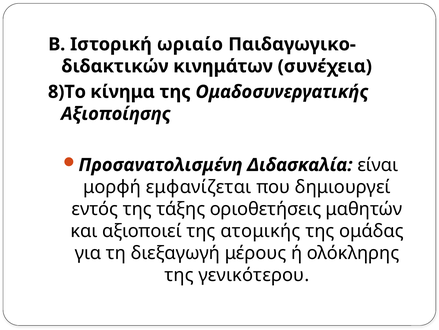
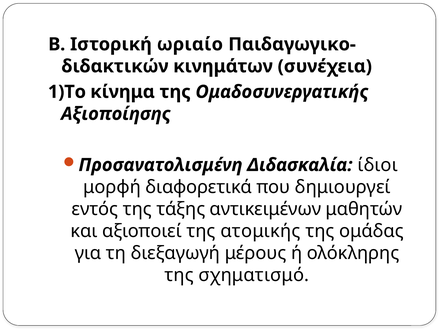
8)Το: 8)Το -> 1)Το (67, 92)
είναι: είναι -> ίδιοι (378, 165)
εμφανίζεται: εμφανίζεται -> διαφορετικά (199, 187)
οριοθετήσεις: οριοθετήσεις -> αντικειμένων (266, 208)
γενικότερου: γενικότερου -> σχηματισμό (254, 274)
